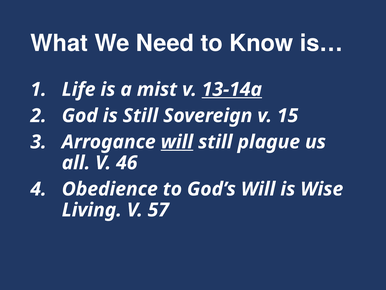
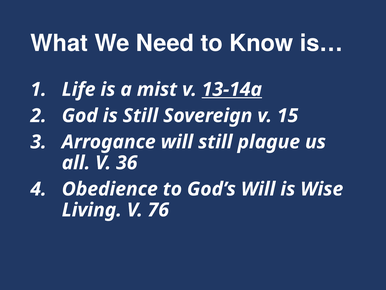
will underline: present -> none (177, 142)
46: 46 -> 36 (127, 163)
57: 57 -> 76 (158, 210)
